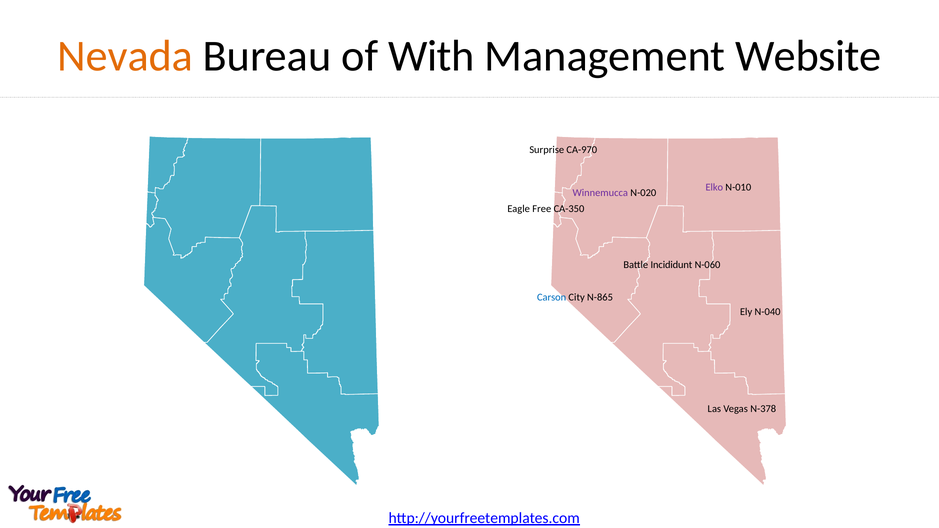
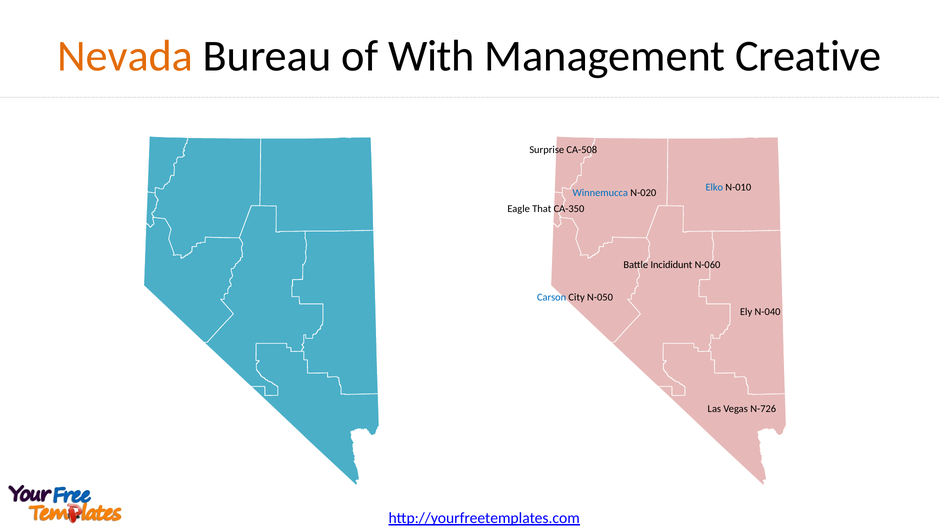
Website: Website -> Creative (808, 56)
CA-970: CA-970 -> CA-508 (582, 150)
Elko colour: purple -> blue (714, 187)
Winnemucca colour: purple -> blue (600, 193)
Free: Free -> That (542, 209)
N-865: N-865 -> N-050 (600, 298)
N-378: N-378 -> N-726 (763, 409)
